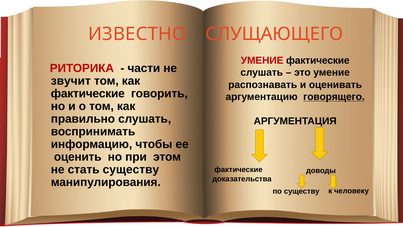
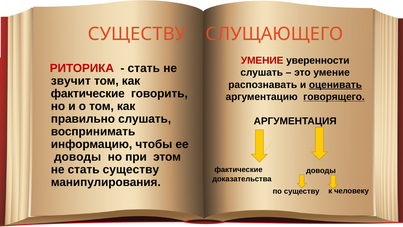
ИЗВЕСТНО: ИЗВЕСТНО -> СУЩЕСТВУ (137, 34)
УМЕНИЕ фактические: фактические -> уверенности (318, 60)
части: части -> стать (144, 68)
оценивать underline: none -> present (335, 85)
оценить: оценить -> доводы (78, 157)
